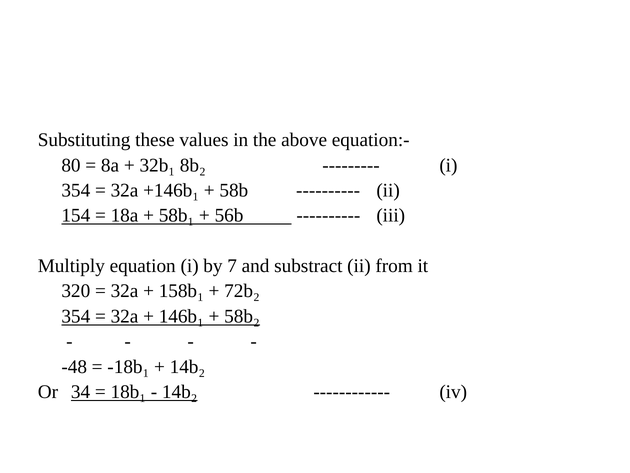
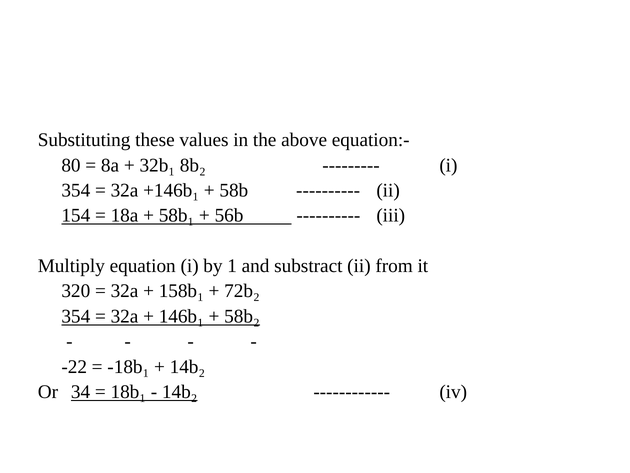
7: 7 -> 1 (232, 266)
-48: -48 -> -22 (74, 366)
